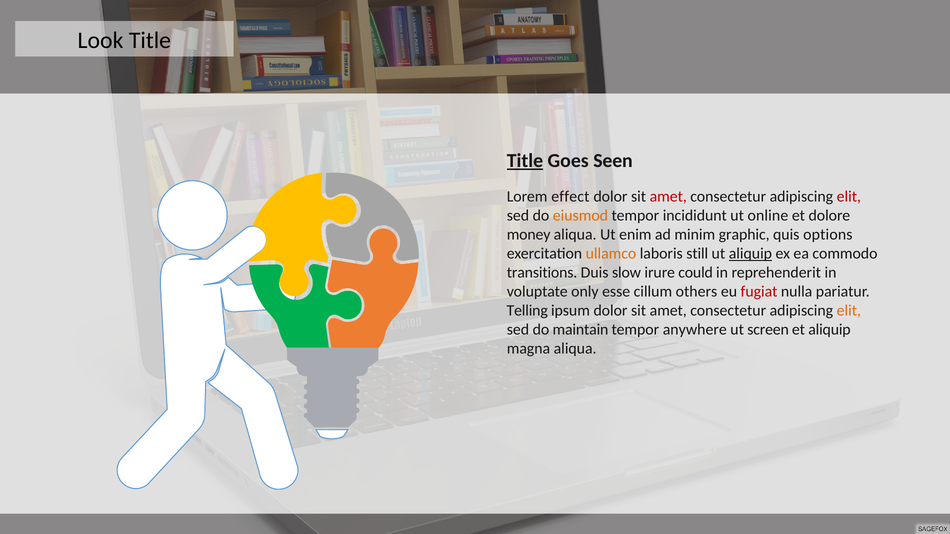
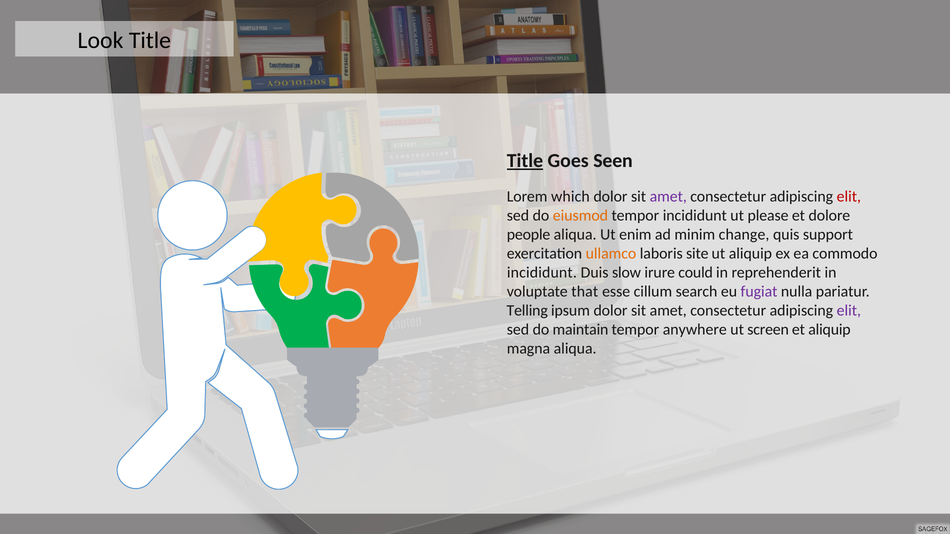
effect: effect -> which (570, 197)
amet colour: red -> purple (668, 197)
online: online -> please (768, 216)
money: money -> people (529, 235)
graphic: graphic -> change (744, 235)
options: options -> support (828, 235)
still: still -> site (697, 254)
aliquip underline: present -> none (750, 254)
transitions: transitions -> incididunt (542, 273)
only: only -> that (585, 292)
others: others -> search (697, 292)
fugiat colour: red -> purple (759, 292)
elit colour: orange -> purple (849, 311)
